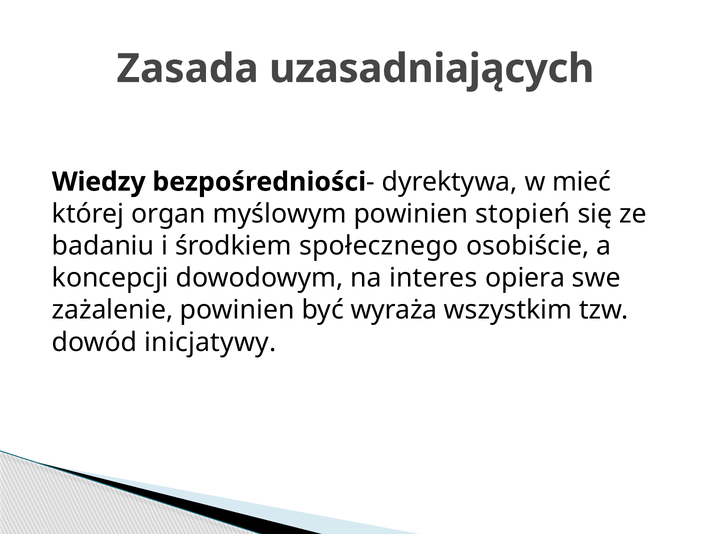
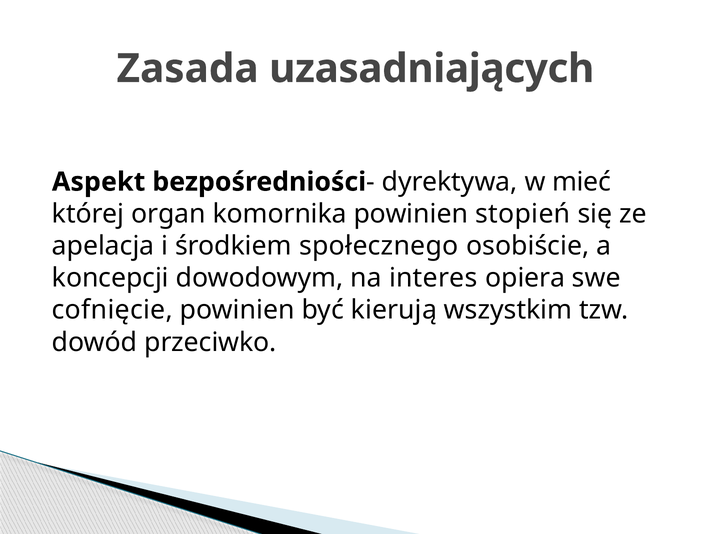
Wiedzy: Wiedzy -> Aspekt (99, 182)
myślowym: myślowym -> komornika (280, 214)
badaniu: badaniu -> apelacja (103, 246)
zażalenie: zażalenie -> cofnięcie (112, 310)
wyraża: wyraża -> kierują (394, 310)
inicjatywy: inicjatywy -> przeciwko (210, 342)
